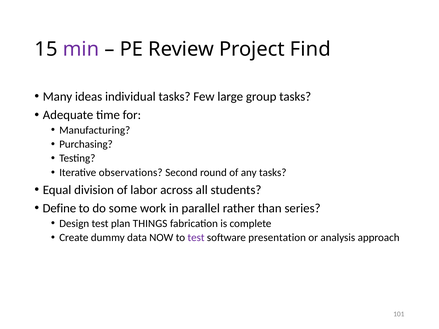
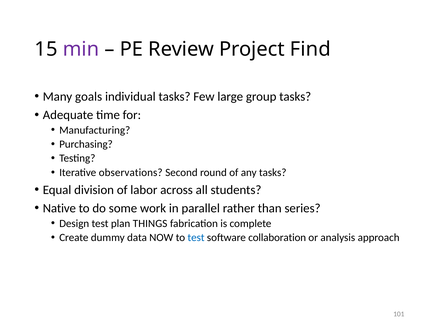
ideas: ideas -> goals (89, 97)
Define: Define -> Native (59, 208)
test colour: purple -> blue (196, 238)
presentation: presentation -> collaboration (277, 238)
